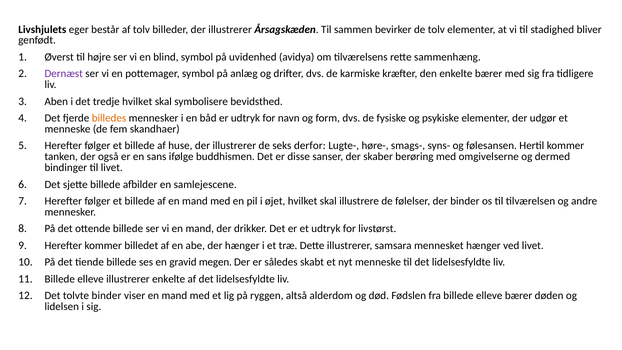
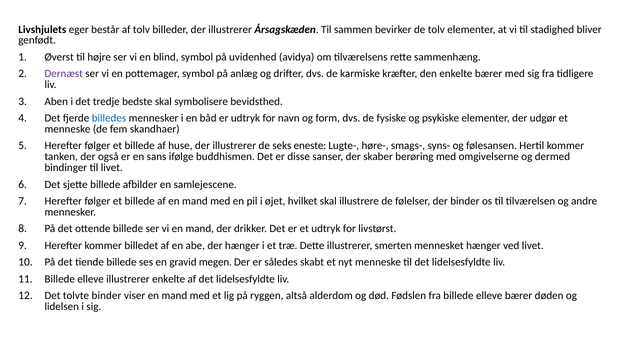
tredje hvilket: hvilket -> bedste (137, 101)
billedes colour: orange -> blue (109, 118)
derfor: derfor -> eneste (310, 146)
samsara: samsara -> smerten (393, 245)
